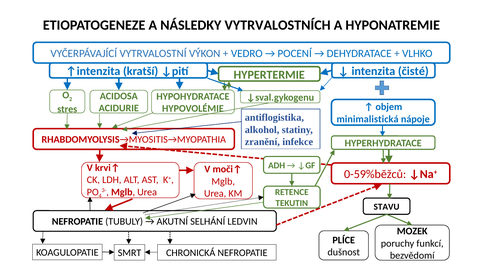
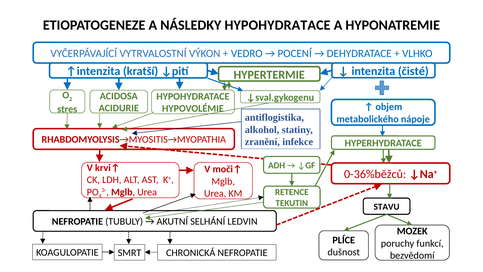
NÁSLEDKY VYTRVALOSTNÍCH: VYTRVALOSTNÍCH -> HYPOHYDRATACE (278, 25)
minimalistická: minimalistická -> metabolického (368, 119)
0-59%běžců: 0-59%běžců -> 0-36%běžců (375, 174)
